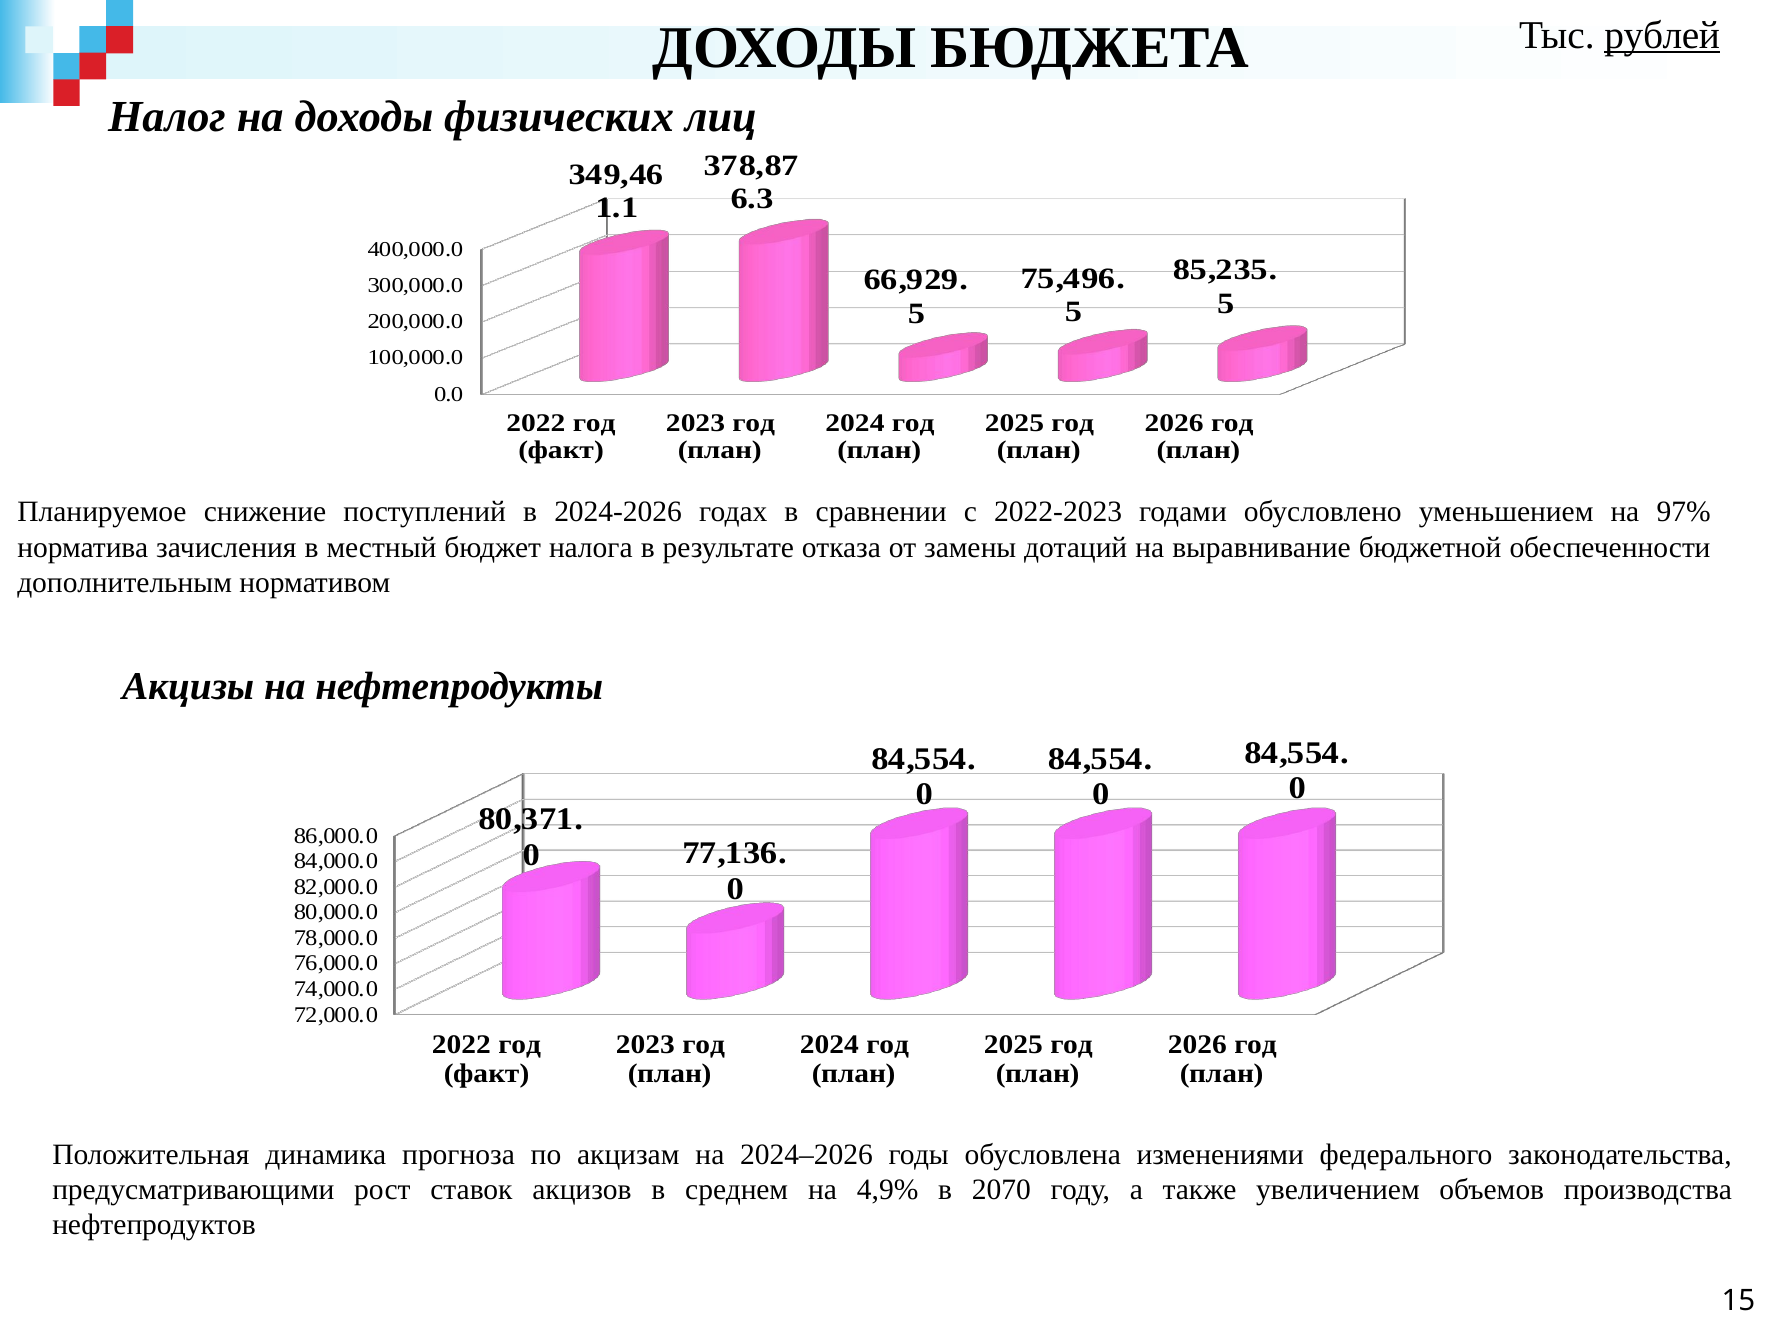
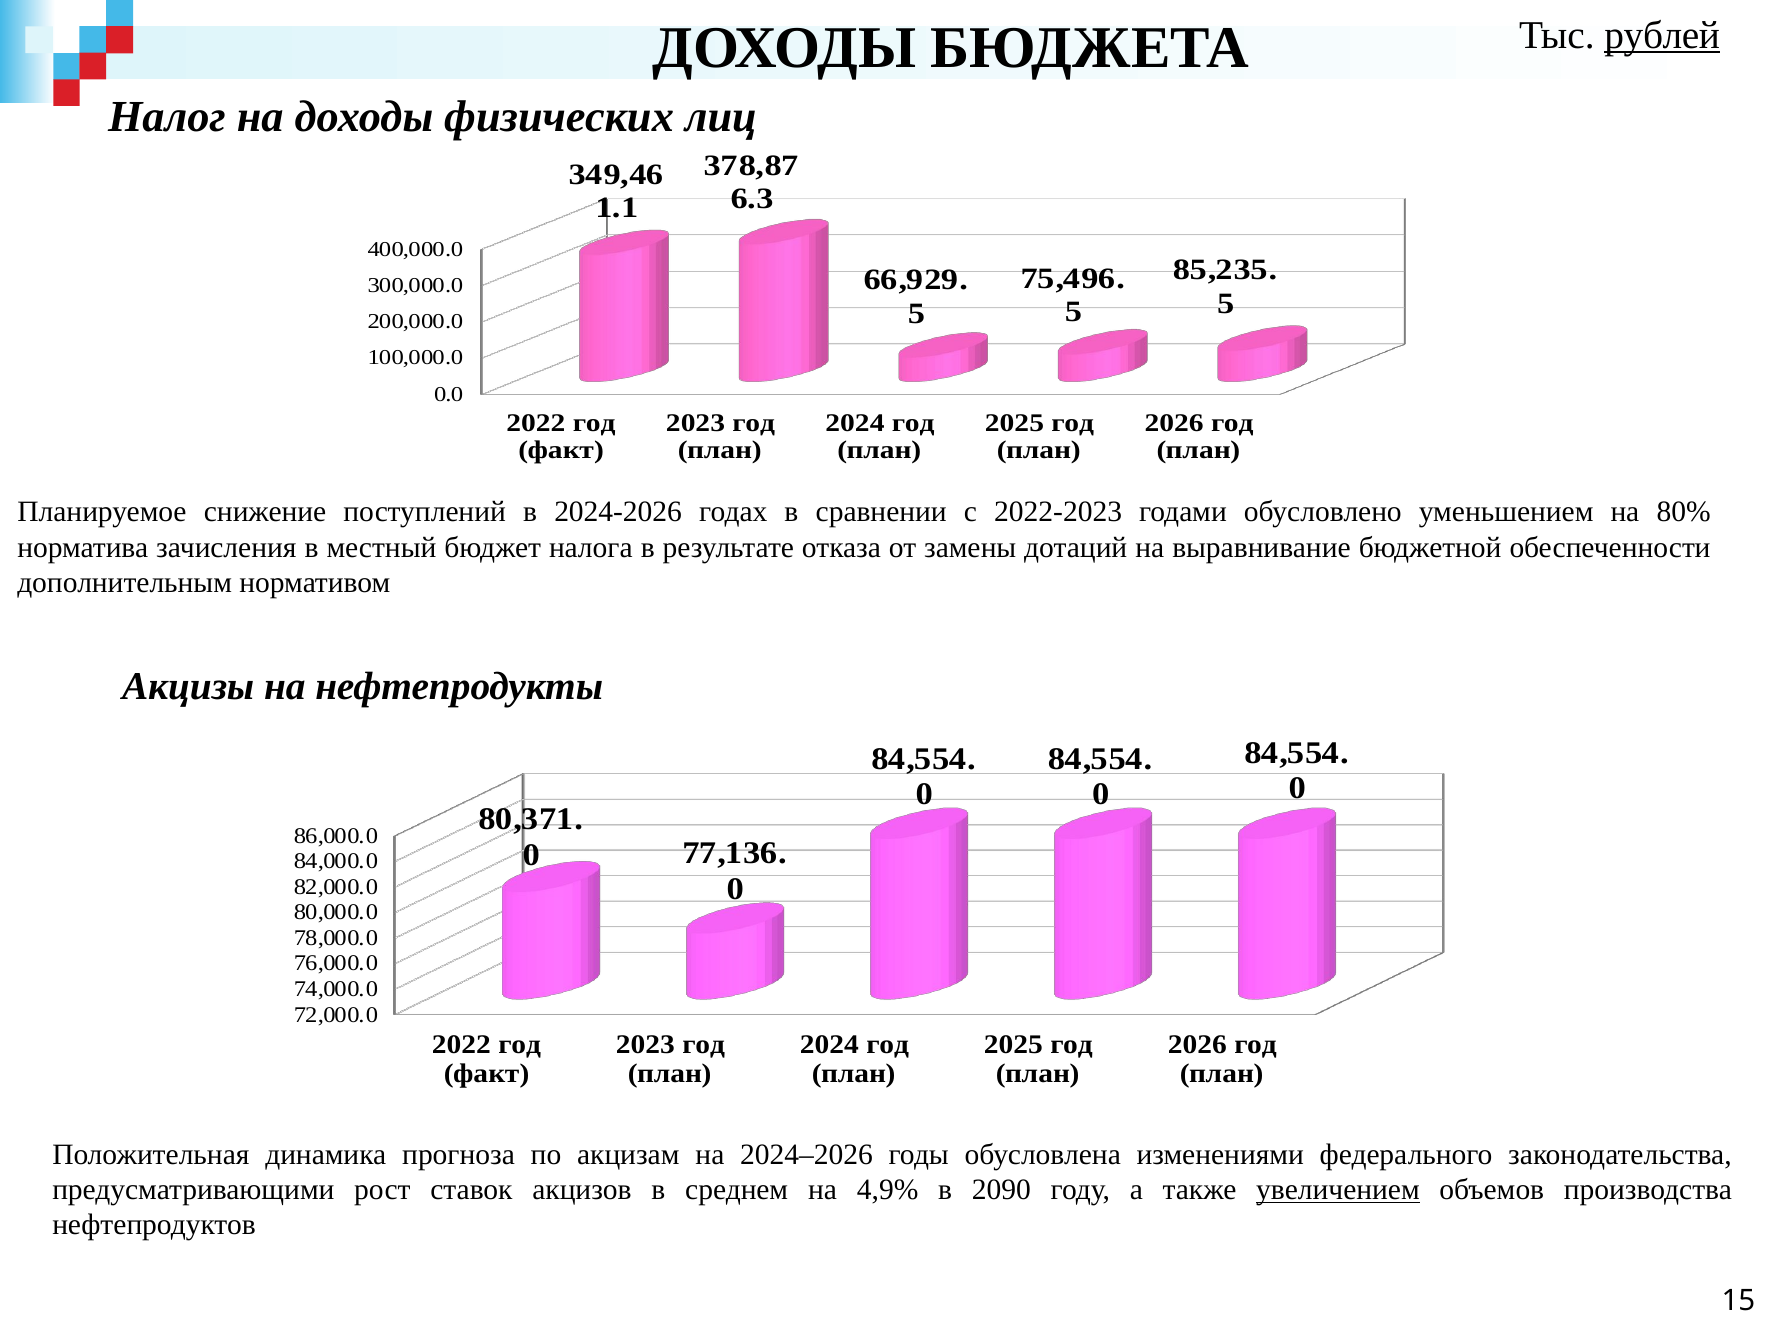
97%: 97% -> 80% (1684, 512)
2070: 2070 -> 2090 (1001, 1190)
увеличением underline: none -> present (1338, 1190)
